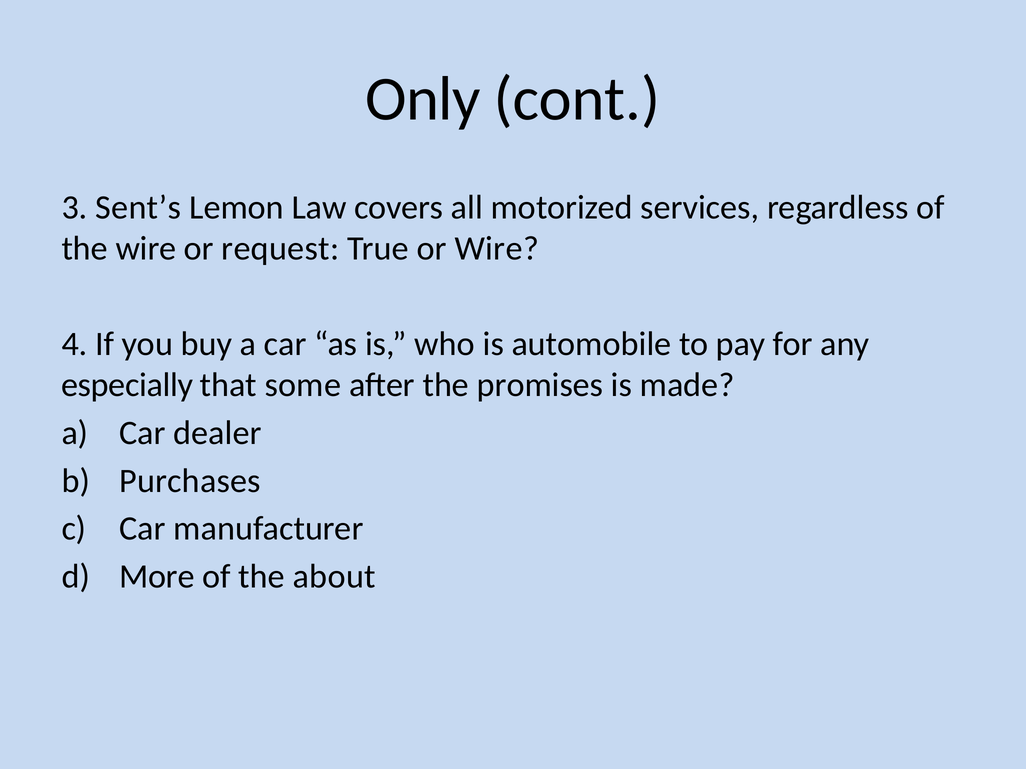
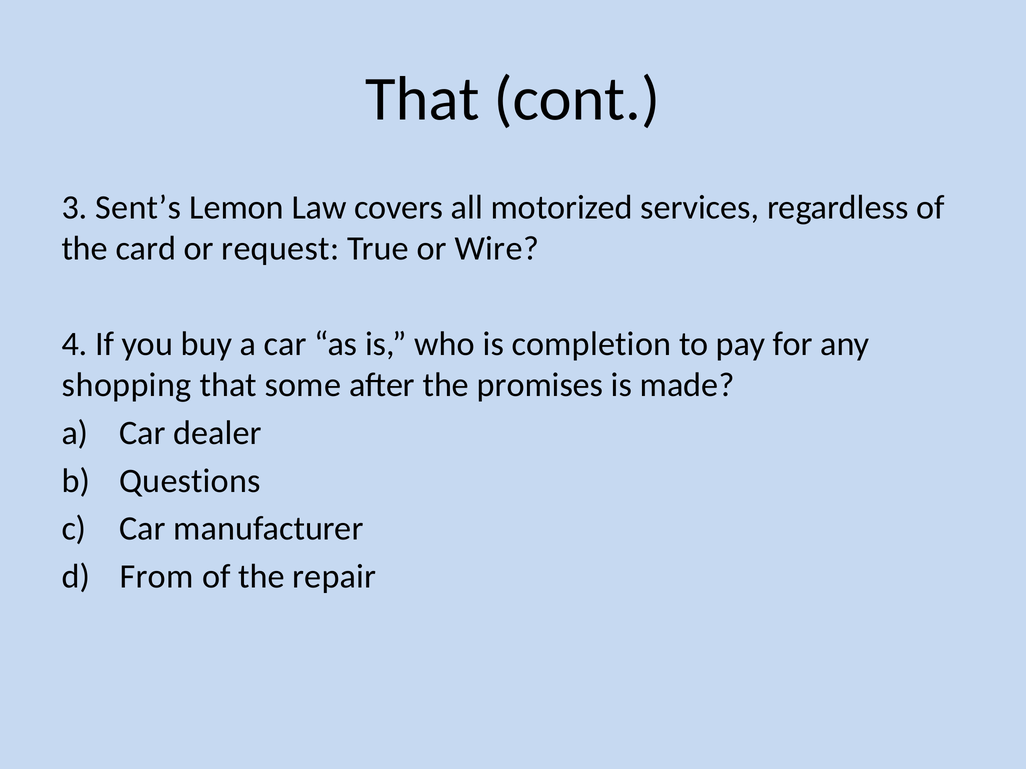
Only: Only -> That (423, 99)
the wire: wire -> card (146, 249)
automobile: automobile -> completion (591, 344)
especially: especially -> shopping (127, 385)
Purchases: Purchases -> Questions (190, 481)
More: More -> From (157, 577)
about: about -> repair (334, 577)
